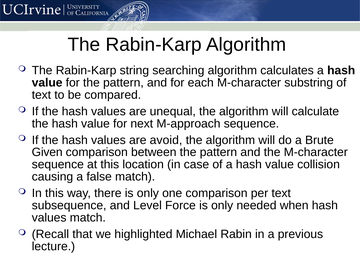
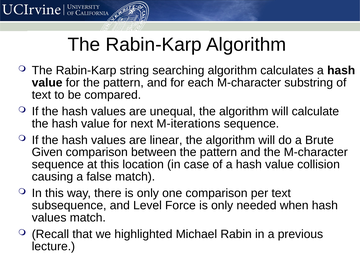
M-approach: M-approach -> M-iterations (188, 124)
avoid: avoid -> linear (166, 140)
